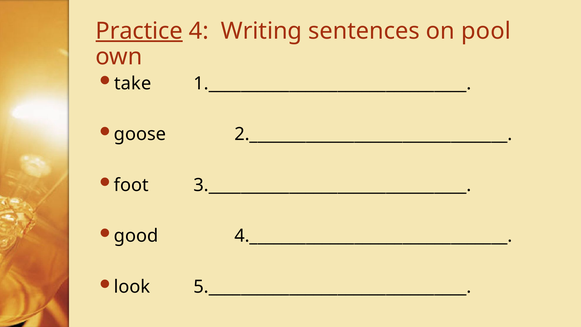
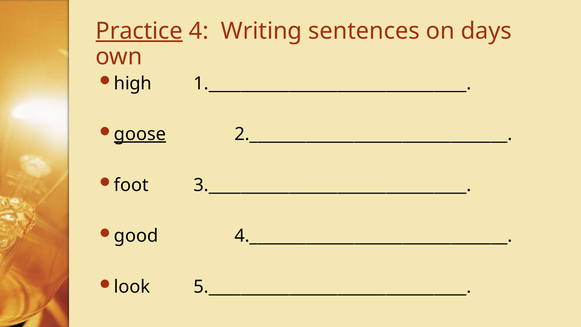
pool: pool -> days (486, 31)
take: take -> high (133, 83)
goose underline: none -> present (140, 134)
